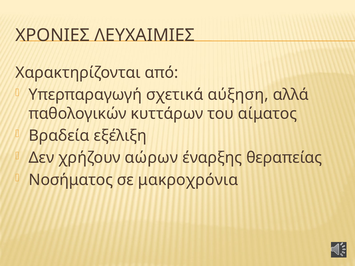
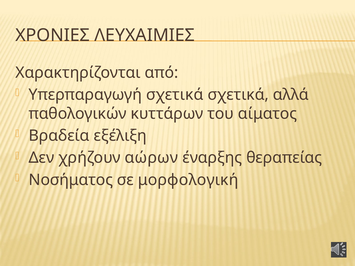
σχετικά αύξηση: αύξηση -> σχετικά (238, 95)
μακροχρόνια: μακροχρόνια -> μορφολογική (188, 180)
